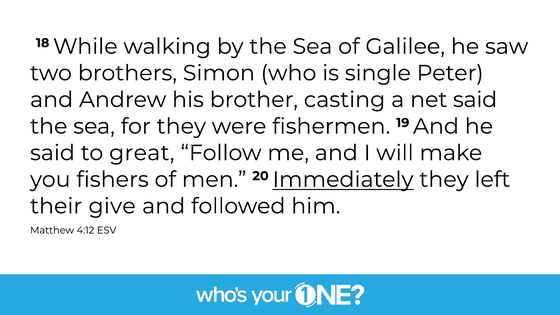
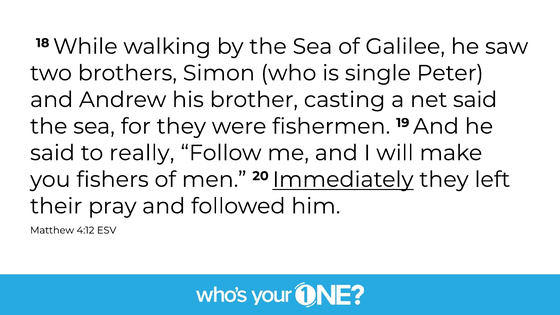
great: great -> really (142, 153)
give: give -> pray (112, 206)
